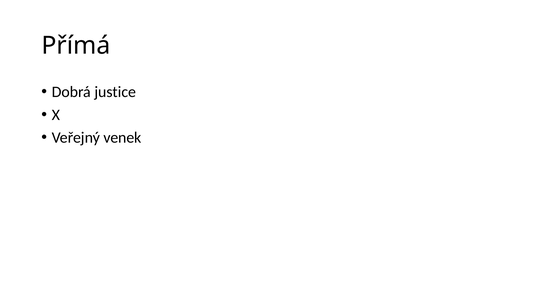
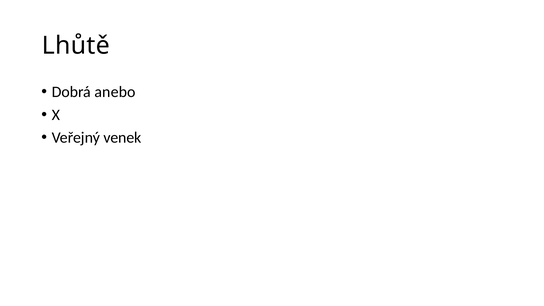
Přímá: Přímá -> Lhůtě (76, 46)
justice: justice -> anebo (115, 92)
